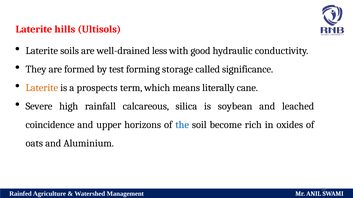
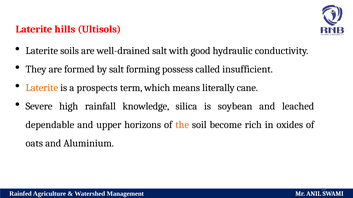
well-drained less: less -> salt (160, 51)
by test: test -> salt (117, 69)
storage: storage -> possess (178, 69)
significance: significance -> insufficient (248, 69)
calcareous: calcareous -> knowledge (146, 107)
coincidence: coincidence -> dependable (50, 125)
the colour: blue -> orange (182, 125)
